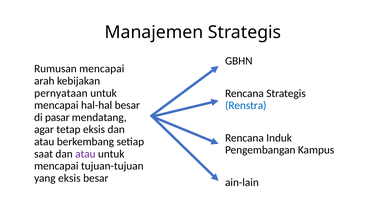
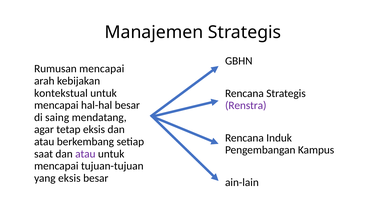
pernyataan: pernyataan -> kontekstual (61, 93)
Renstra colour: blue -> purple (246, 106)
pasar: pasar -> saing (57, 117)
